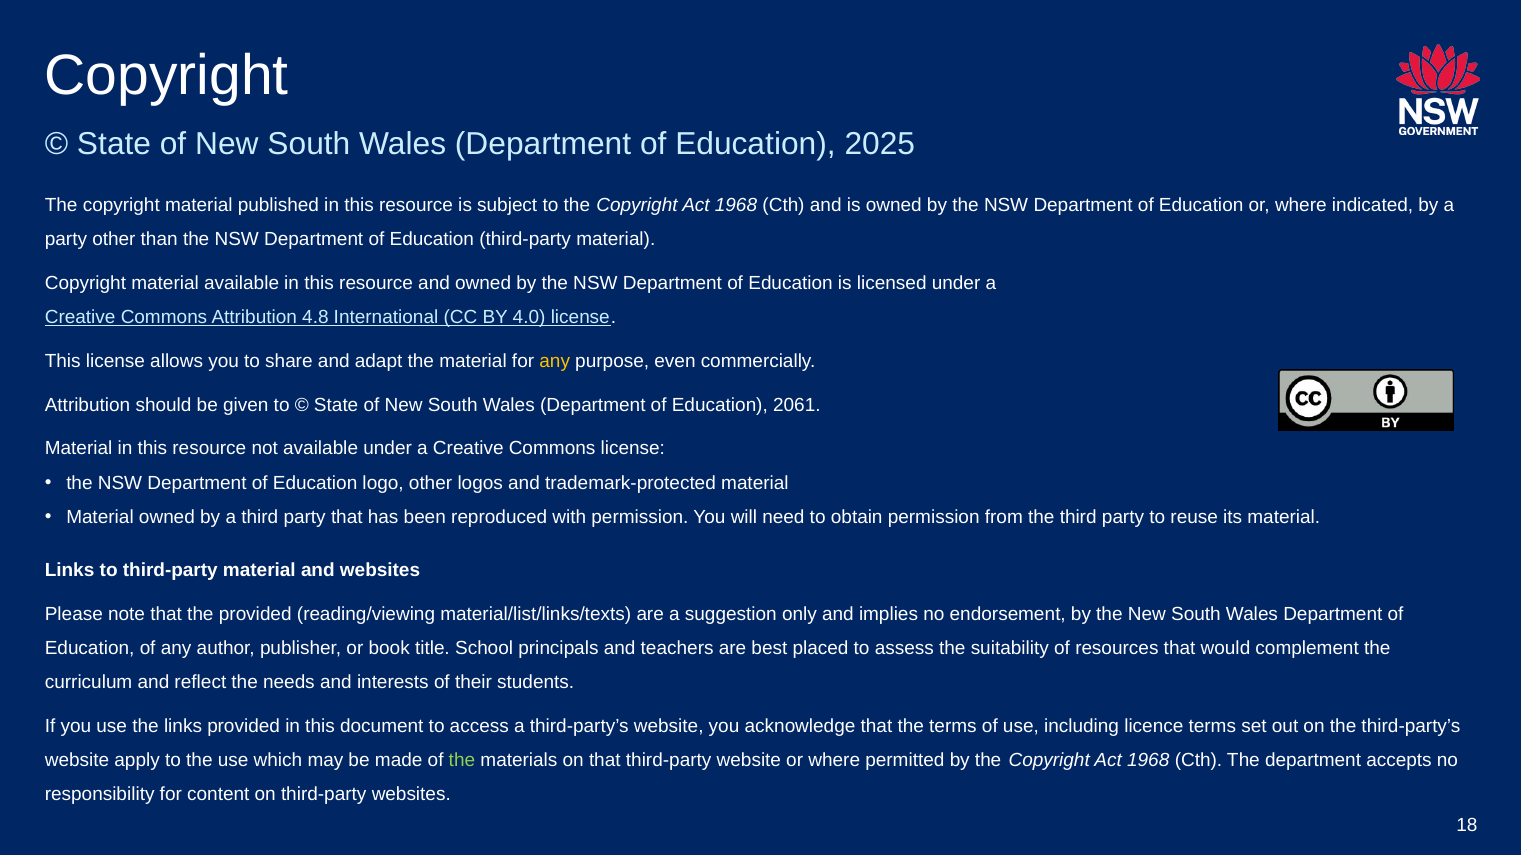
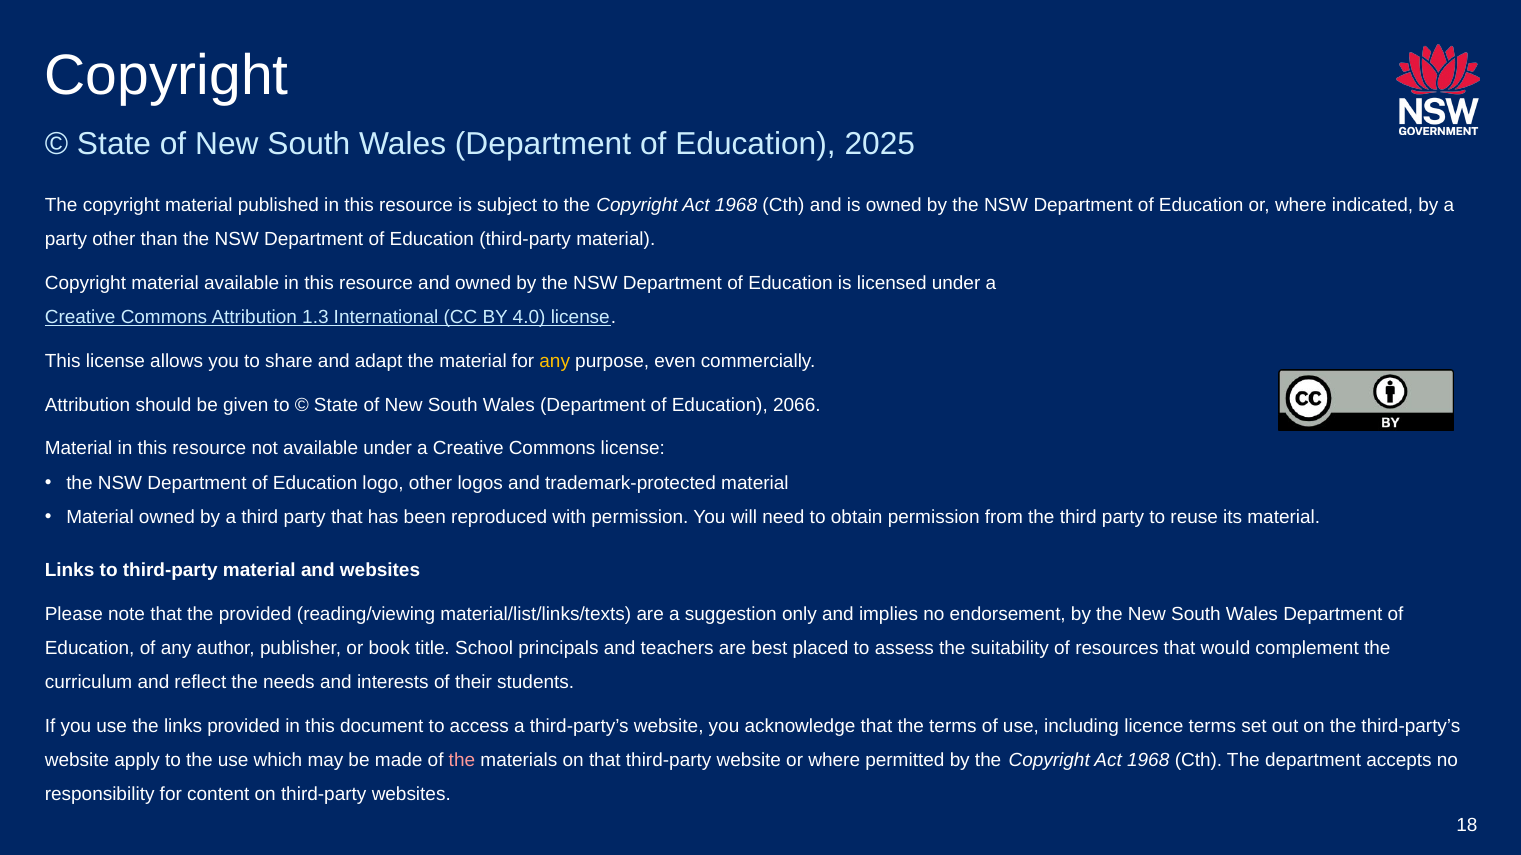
4.8: 4.8 -> 1.3 (315, 318)
2061: 2061 -> 2066 (797, 405)
the colour: light green -> pink (462, 761)
